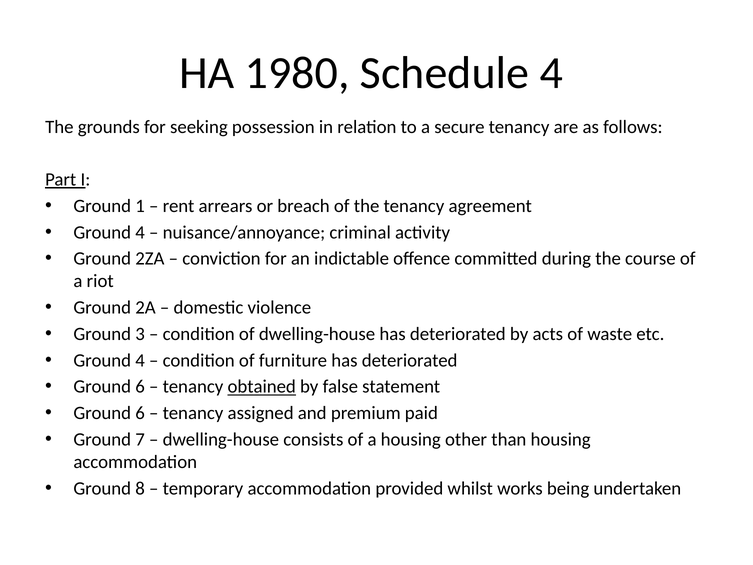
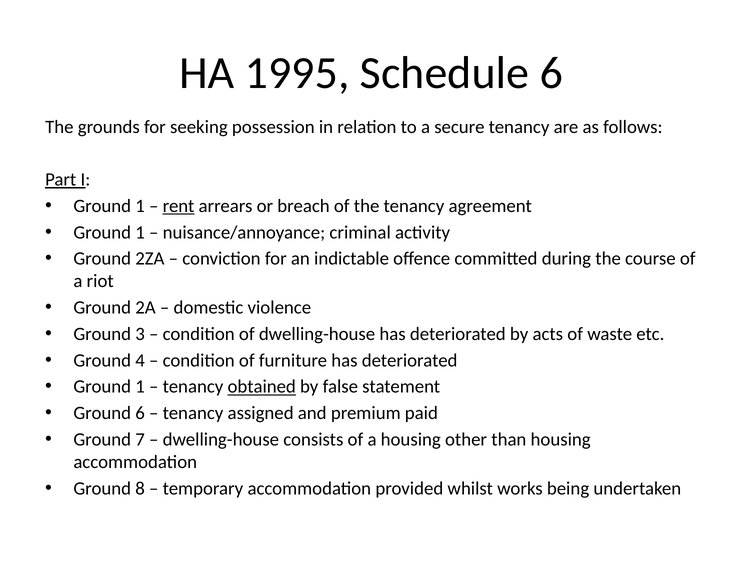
1980: 1980 -> 1995 (297, 73)
Schedule 4: 4 -> 6 (551, 73)
rent underline: none -> present (179, 206)
4: 4 -> 1 (140, 232)
6: 6 -> 1 (140, 387)
